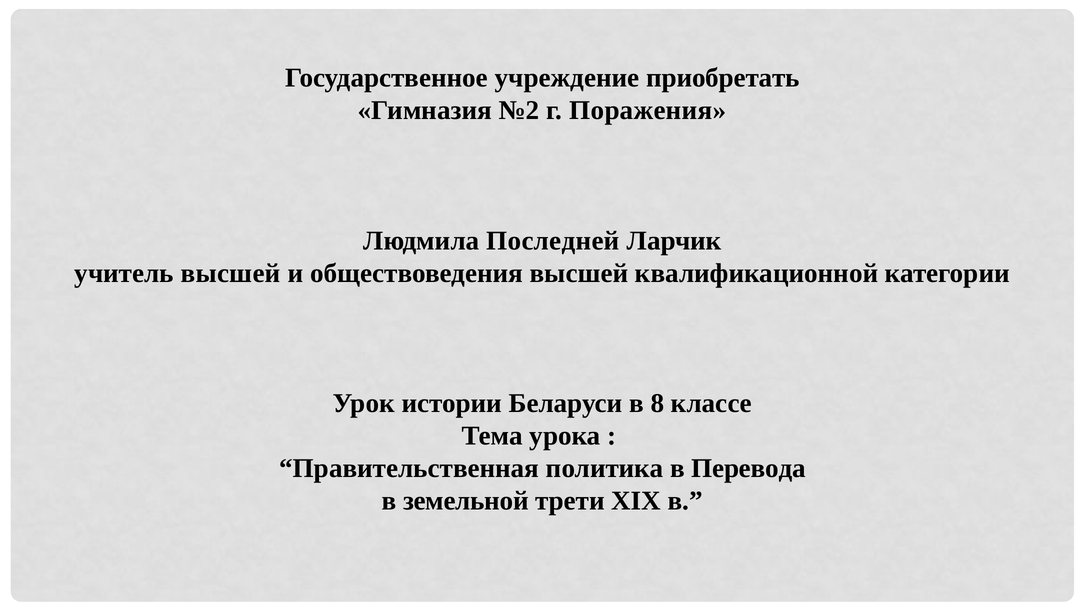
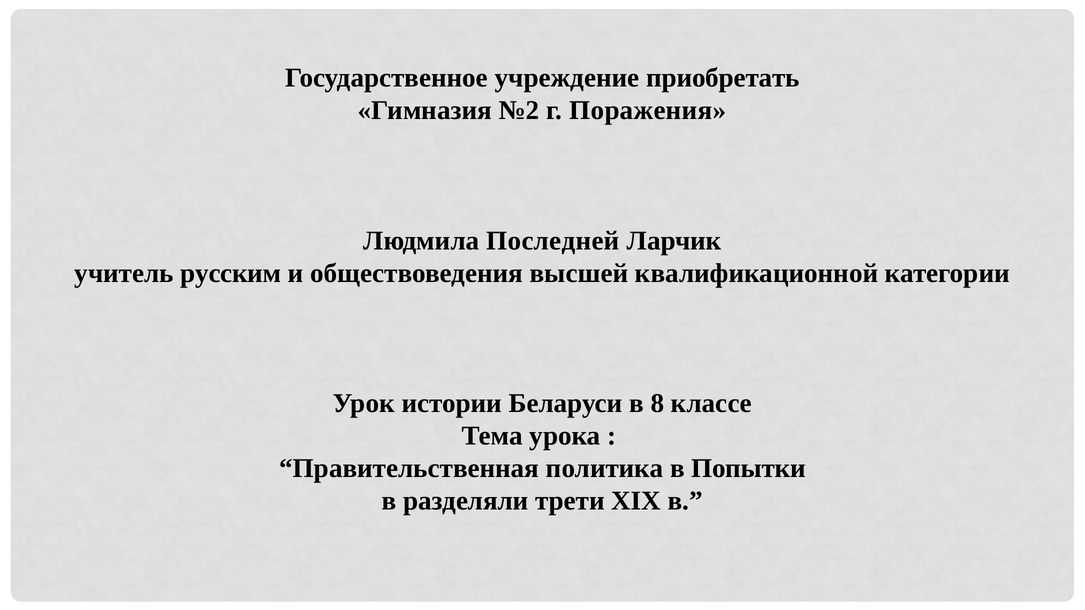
учитель высшей: высшей -> русским (231, 273)
Перевода: Перевода -> Попытки (749, 469)
земельной: земельной -> разделяли (466, 501)
